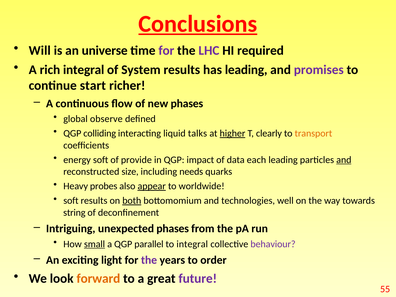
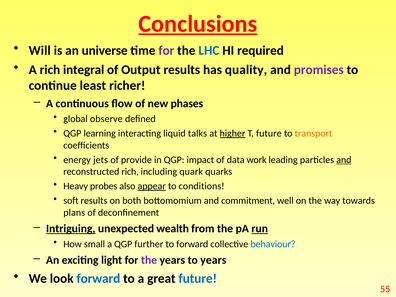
LHC colour: purple -> blue (209, 50)
System: System -> Output (141, 70)
has leading: leading -> quality (246, 70)
start: start -> least (93, 86)
colliding: colliding -> learning (100, 133)
T clearly: clearly -> future (269, 133)
energy soft: soft -> jets (101, 160)
each: each -> work (257, 160)
reconstructed size: size -> rich (130, 172)
needs: needs -> quark (191, 172)
worldwide: worldwide -> conditions (202, 186)
both underline: present -> none (132, 201)
technologies: technologies -> commitment (248, 201)
string: string -> plans (74, 213)
Intriguing underline: none -> present (71, 229)
unexpected phases: phases -> wealth (173, 229)
run underline: none -> present (260, 229)
small underline: present -> none (95, 244)
parallel: parallel -> further (149, 244)
to integral: integral -> forward (192, 244)
behaviour colour: purple -> blue (273, 244)
to order: order -> years (213, 260)
forward colour: orange -> blue (98, 279)
future colour: purple -> blue (198, 279)
